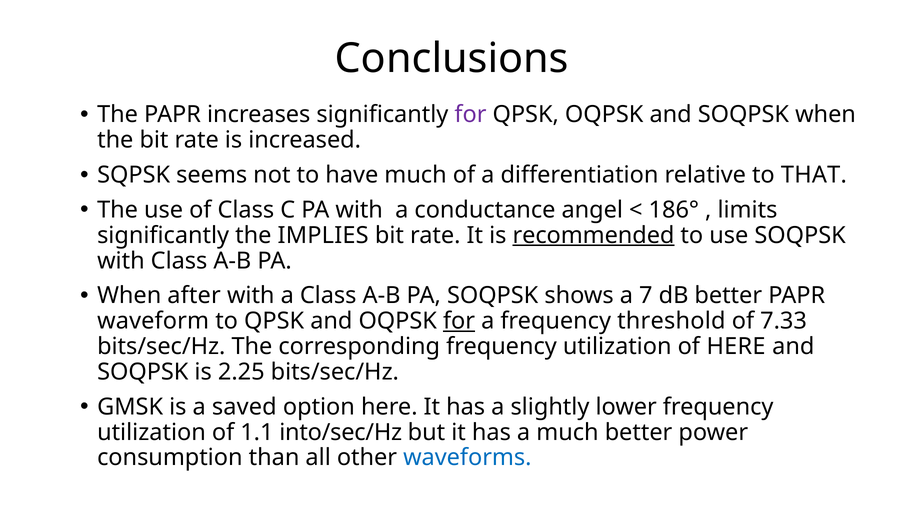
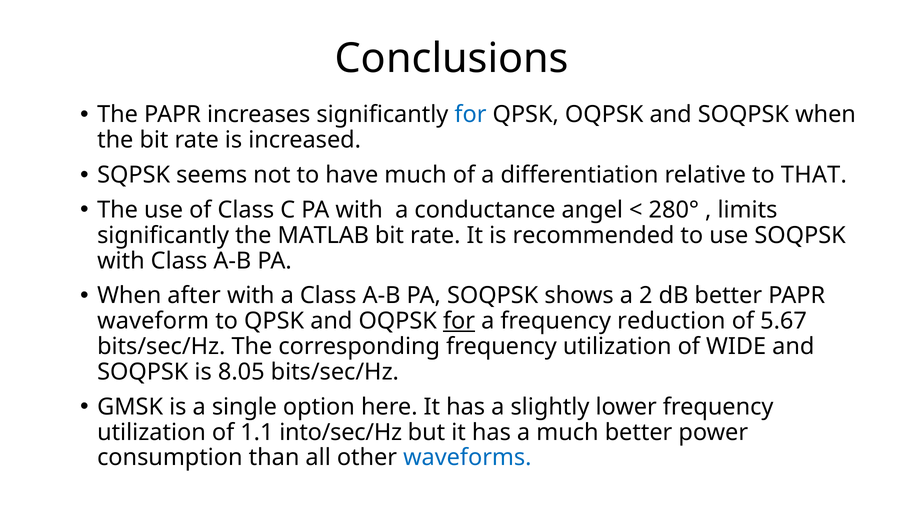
for colour: purple -> blue (470, 115)
186°: 186° -> 280° (674, 210)
IMPLIES: IMPLIES -> MATLAB (323, 235)
recommended underline: present -> none (593, 235)
7: 7 -> 2 (646, 295)
threshold: threshold -> reduction (671, 321)
7.33: 7.33 -> 5.67 (784, 321)
of HERE: HERE -> WIDE (736, 346)
2.25: 2.25 -> 8.05 (241, 372)
saved: saved -> single (244, 406)
